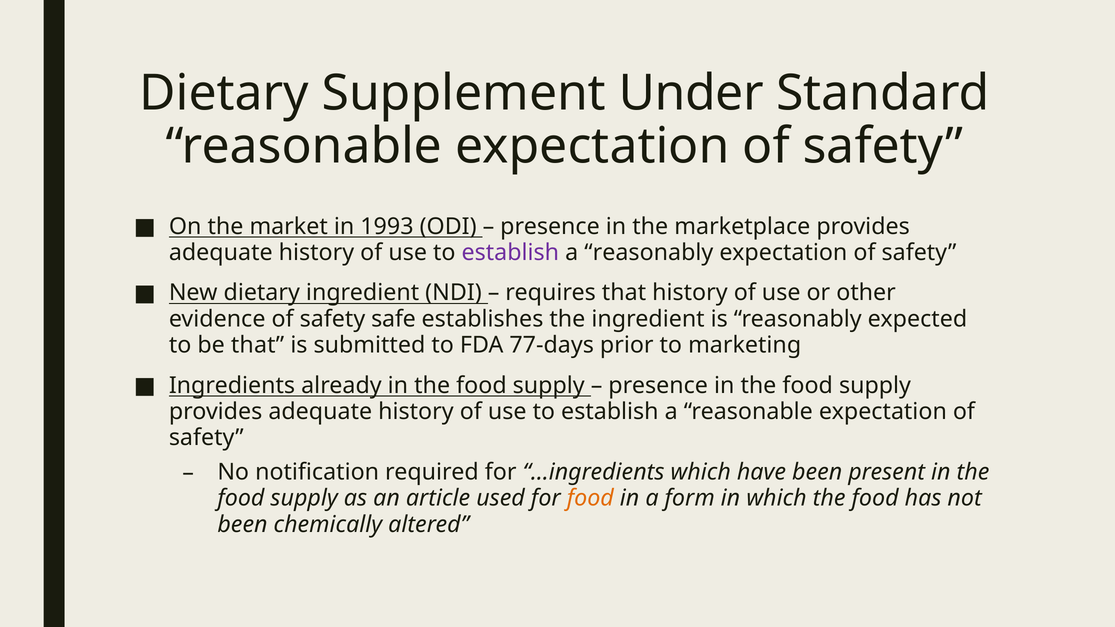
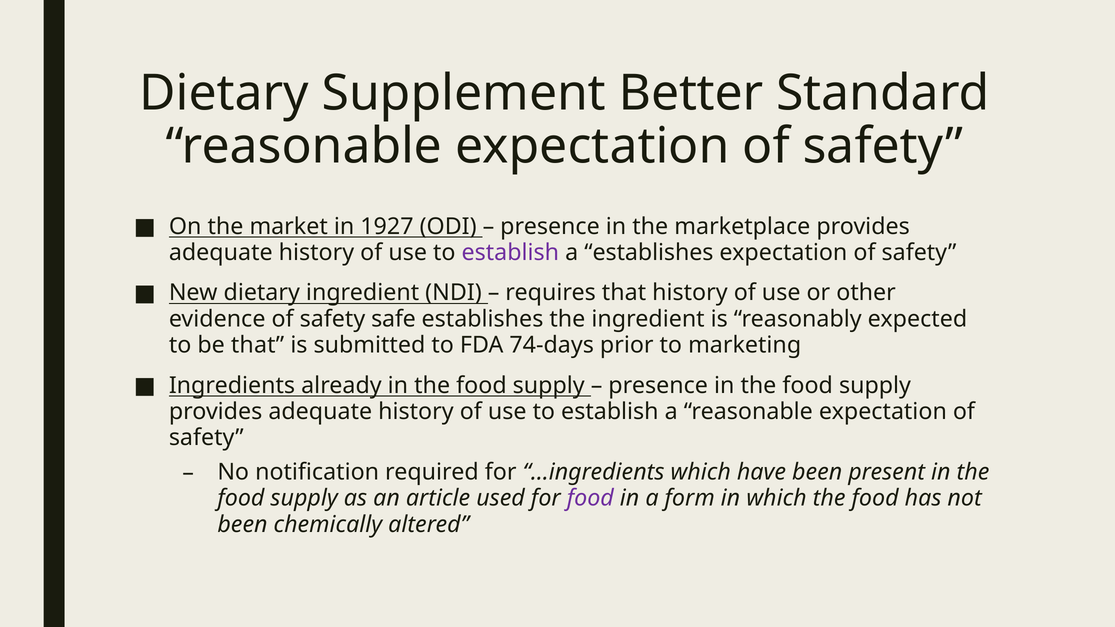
Under: Under -> Better (691, 93)
1993: 1993 -> 1927 (387, 227)
a reasonably: reasonably -> establishes (649, 253)
77-days: 77-days -> 74-days (552, 345)
food colour: orange -> purple (590, 498)
